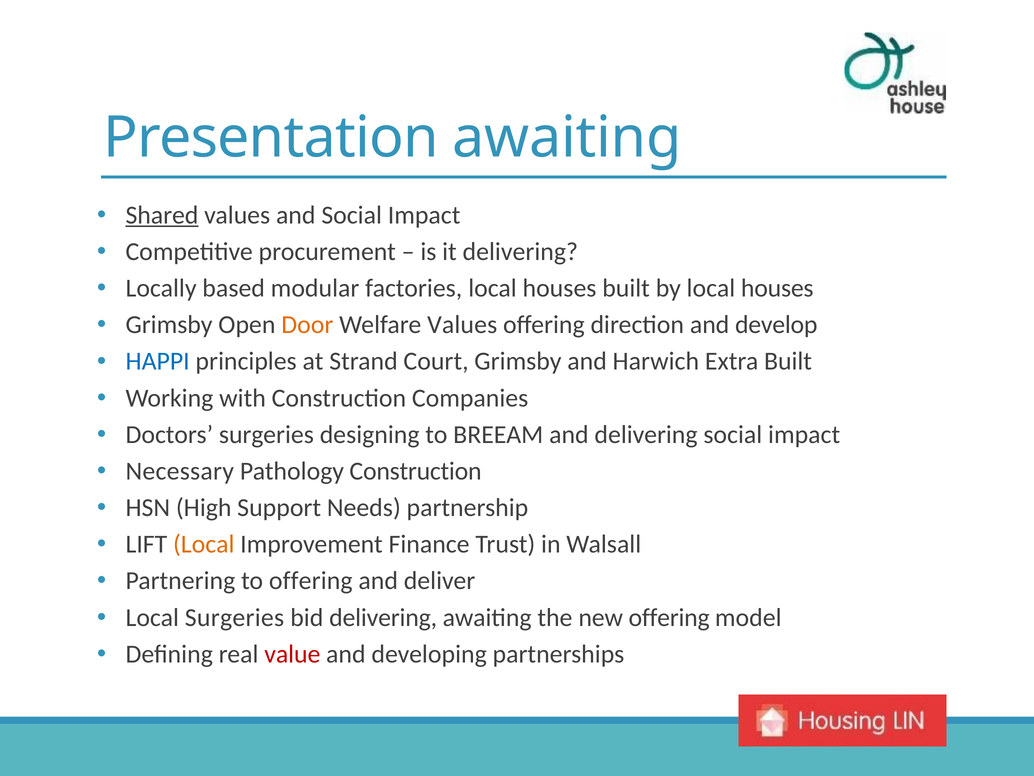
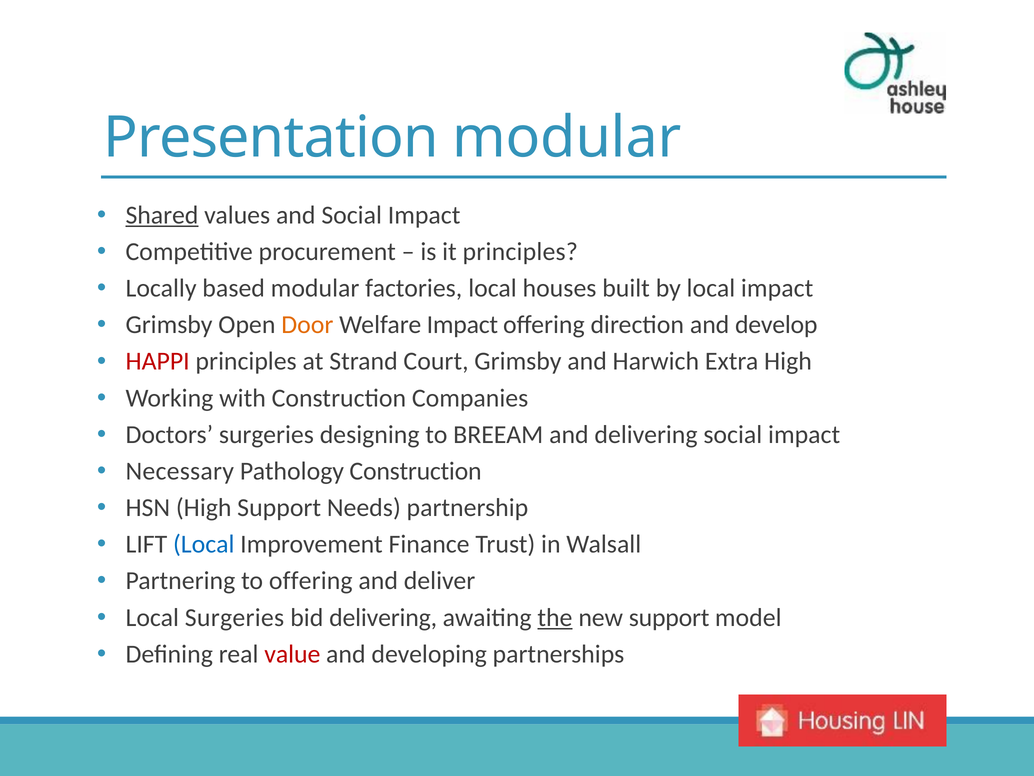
Presentation awaiting: awaiting -> modular (567, 138)
it delivering: delivering -> principles (520, 252)
by local houses: houses -> impact (777, 288)
Welfare Values: Values -> Impact (462, 325)
HAPPI colour: blue -> red (158, 361)
Extra Built: Built -> High (788, 361)
Local colour: orange -> blue (204, 544)
the underline: none -> present (555, 617)
new offering: offering -> support (669, 617)
